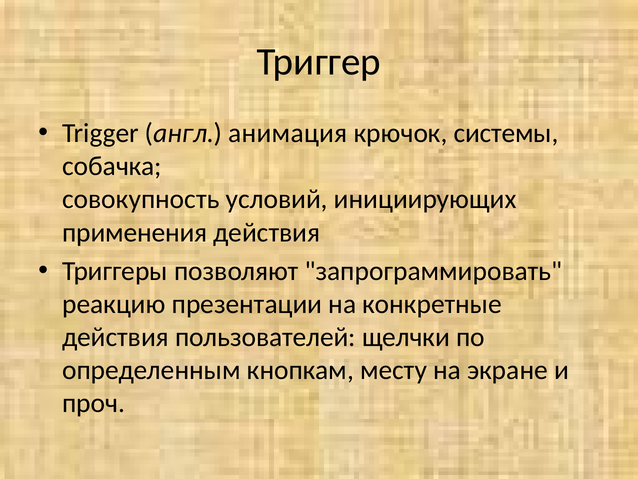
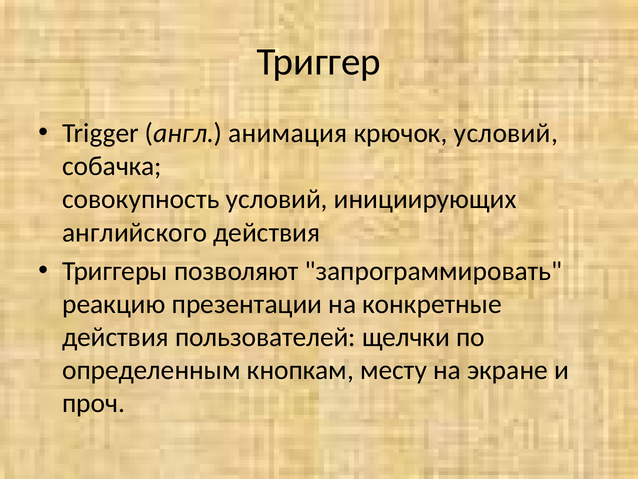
крючок системы: системы -> условий (506, 133)
применения: применения -> английского (135, 232)
